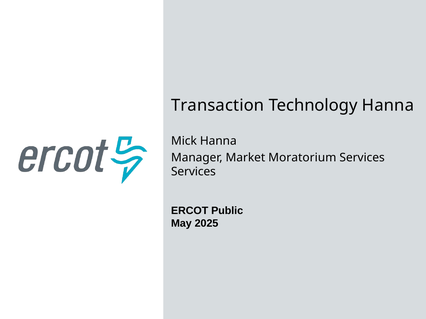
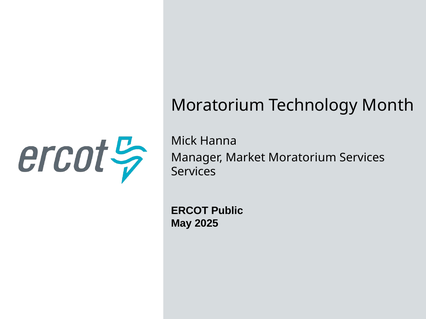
Transaction: Transaction -> Moratorium (218, 105)
Technology Hanna: Hanna -> Month (388, 105)
